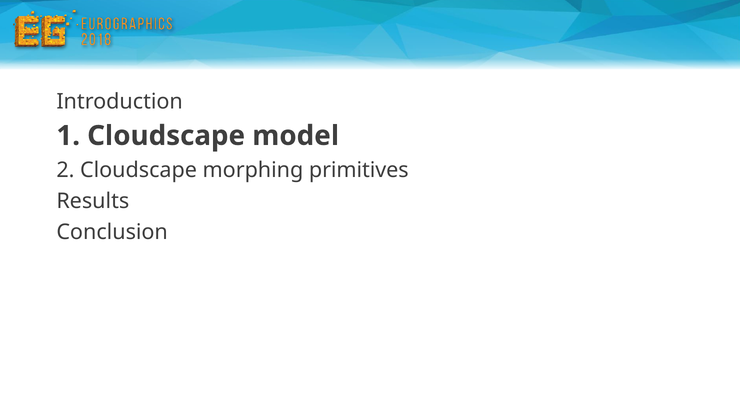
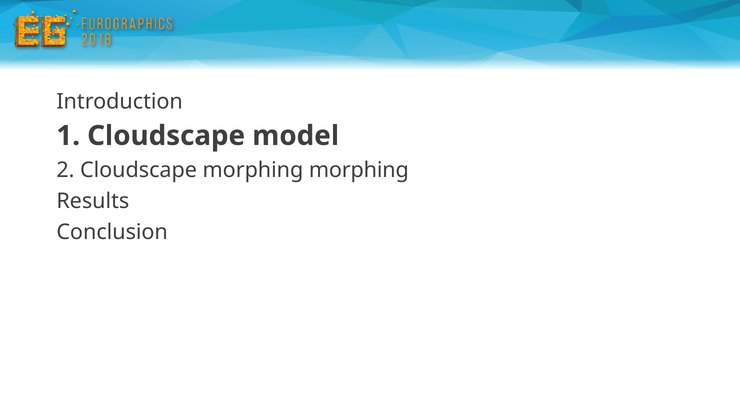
morphing primitives: primitives -> morphing (359, 170)
